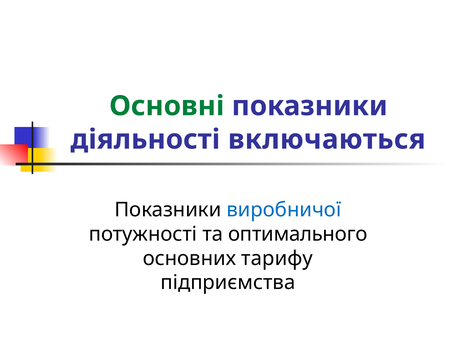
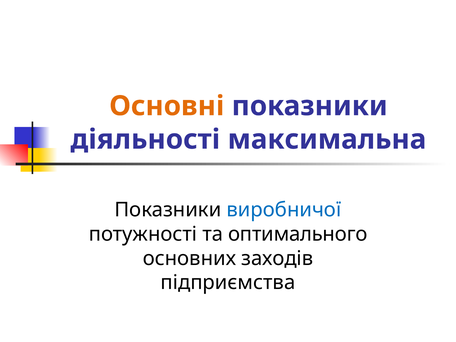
Основні colour: green -> orange (167, 106)
включаються: включаються -> максимальна (327, 139)
тарифу: тарифу -> заходів (277, 258)
